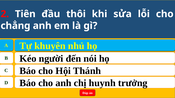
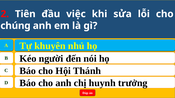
thôi: thôi -> việc (76, 14)
chẳng: chẳng -> chúng (15, 26)
